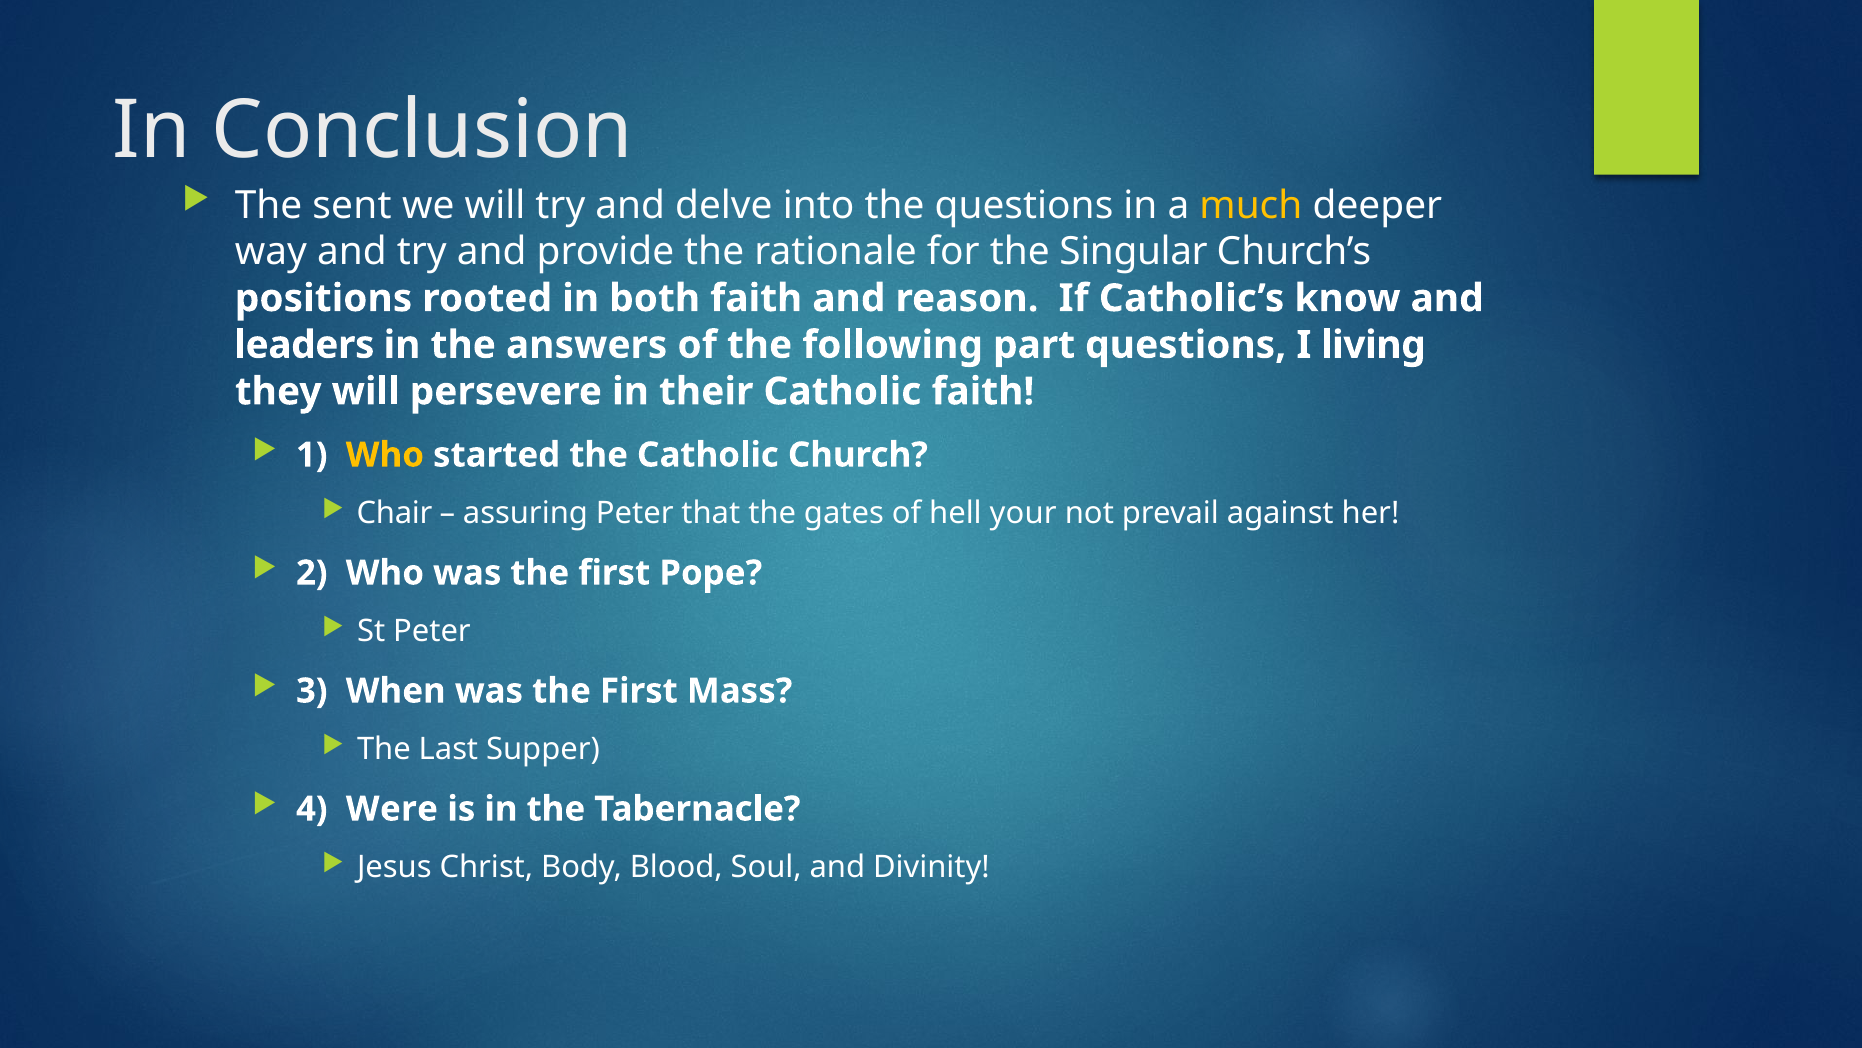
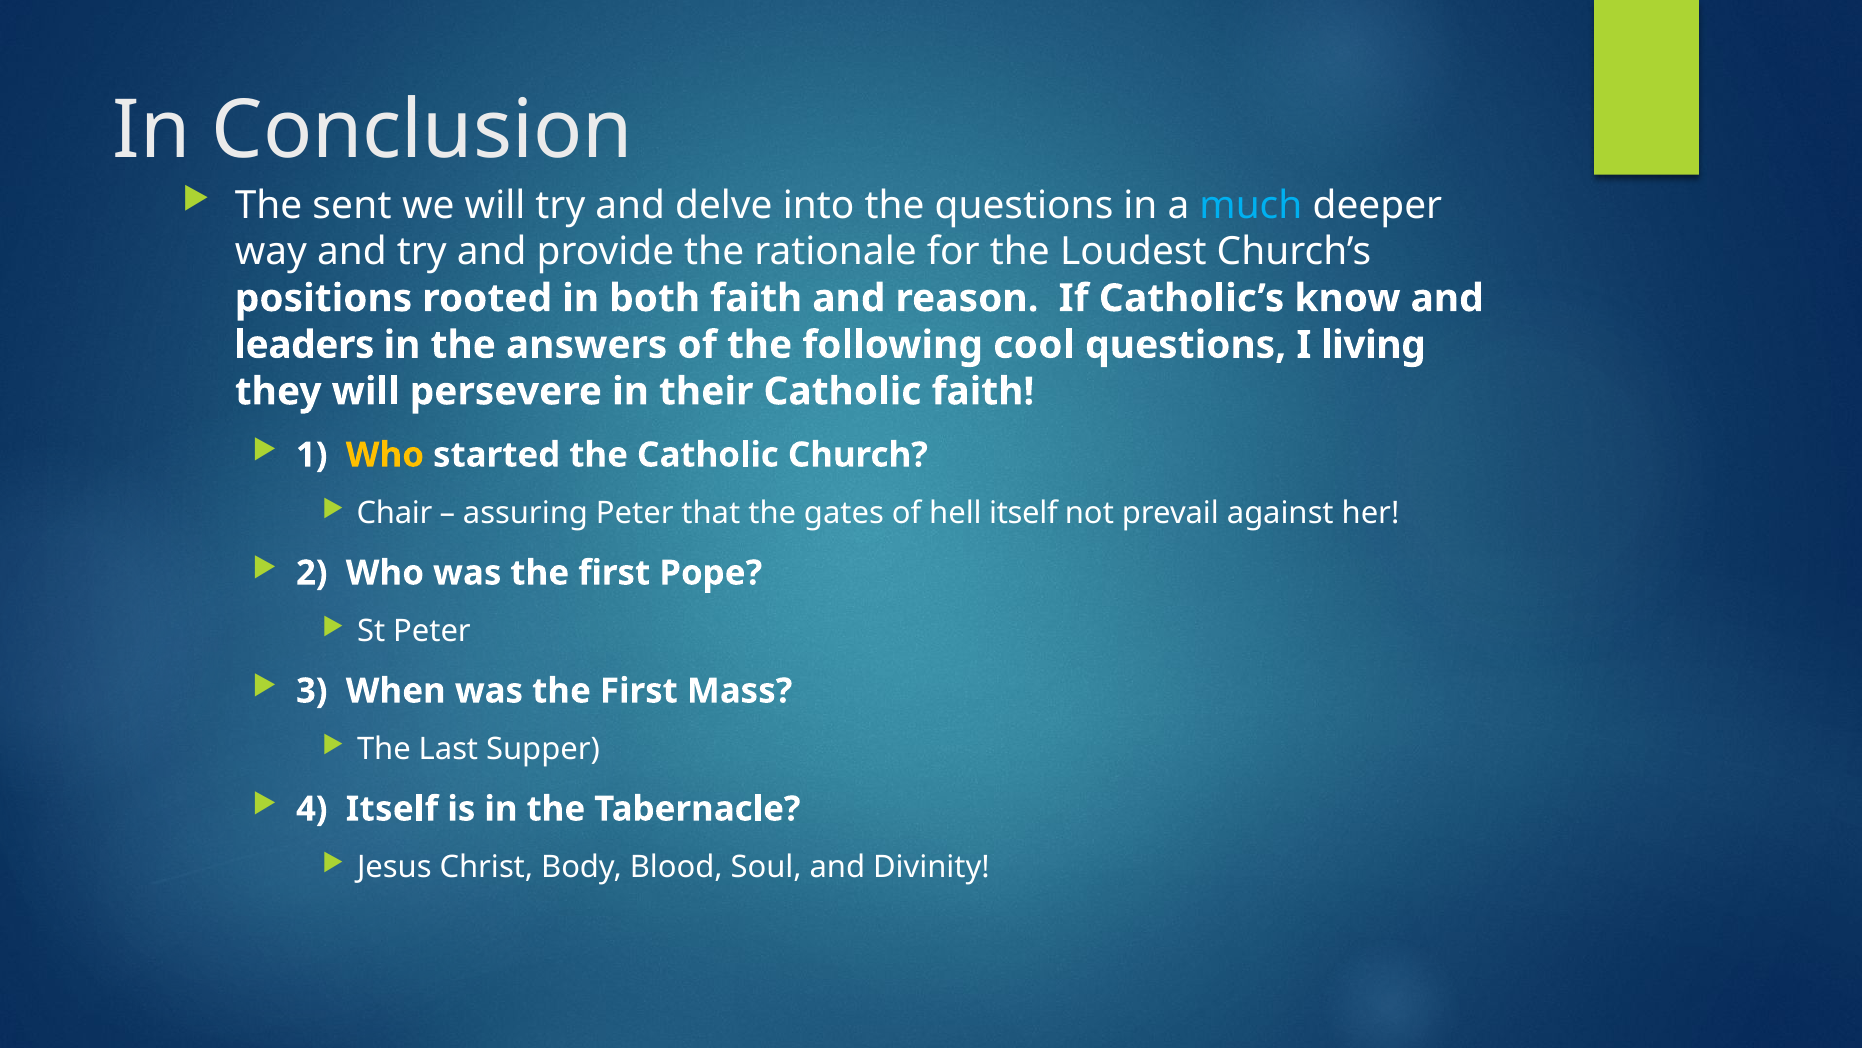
much colour: yellow -> light blue (1251, 205)
Singular: Singular -> Loudest (1133, 252)
part: part -> cool (1034, 345)
hell your: your -> itself (1023, 513)
4 Were: Were -> Itself (392, 809)
